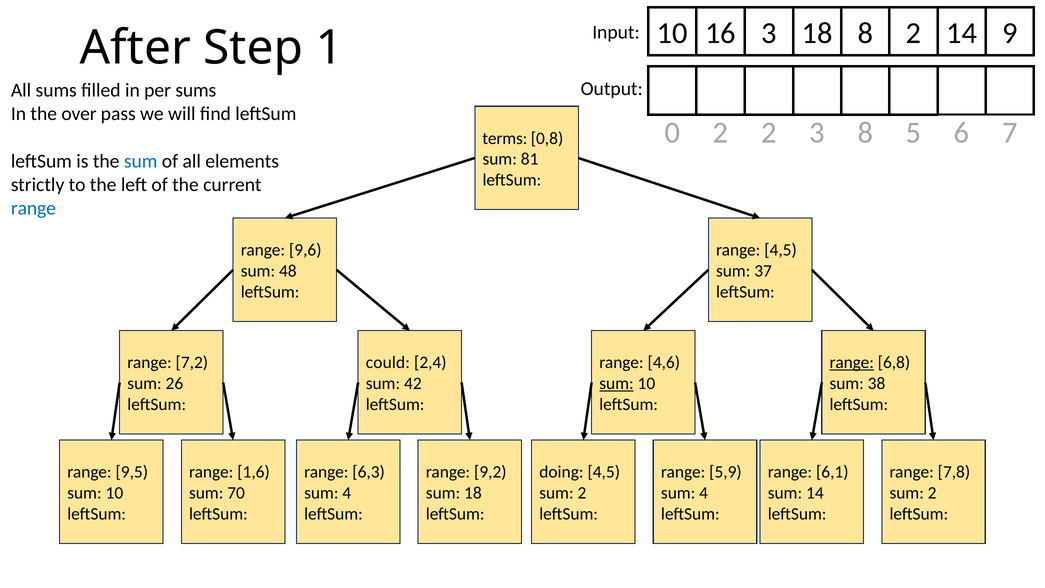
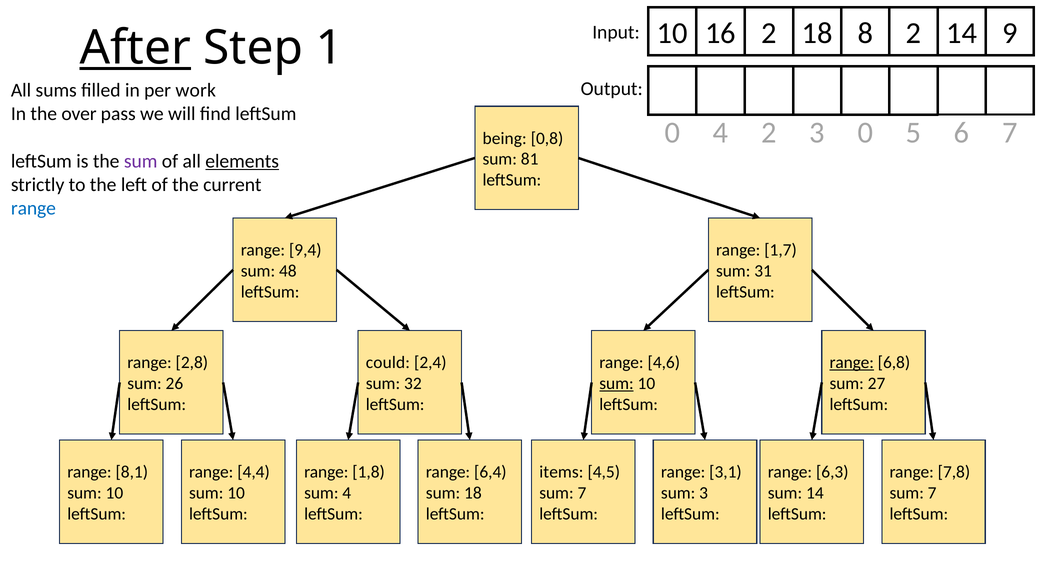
16 3: 3 -> 2 (769, 33)
After underline: none -> present (135, 48)
per sums: sums -> work (196, 90)
0 2: 2 -> 4 (720, 133)
3 8: 8 -> 0 (865, 133)
terms: terms -> being (505, 138)
sum colour: blue -> purple (141, 161)
elements underline: none -> present (242, 161)
9,6: 9,6 -> 9,4 (305, 250)
range 4,5: 4,5 -> 1,7 (781, 250)
37: 37 -> 31 (763, 271)
7,2: 7,2 -> 2,8 (192, 363)
42: 42 -> 32 (413, 384)
38: 38 -> 27 (877, 384)
9,5: 9,5 -> 8,1 (132, 472)
1,6: 1,6 -> 4,4 (254, 472)
6,3: 6,3 -> 1,8 (369, 472)
9,2: 9,2 -> 6,4 (490, 472)
doing: doing -> items (561, 472)
5,9: 5,9 -> 3,1 (725, 472)
6,1: 6,1 -> 6,3 (832, 472)
70: 70 -> 10 (236, 493)
2: 2 -> 7 (582, 493)
4: 4 -> 3 (704, 493)
2: 2 -> 7 (932, 493)
